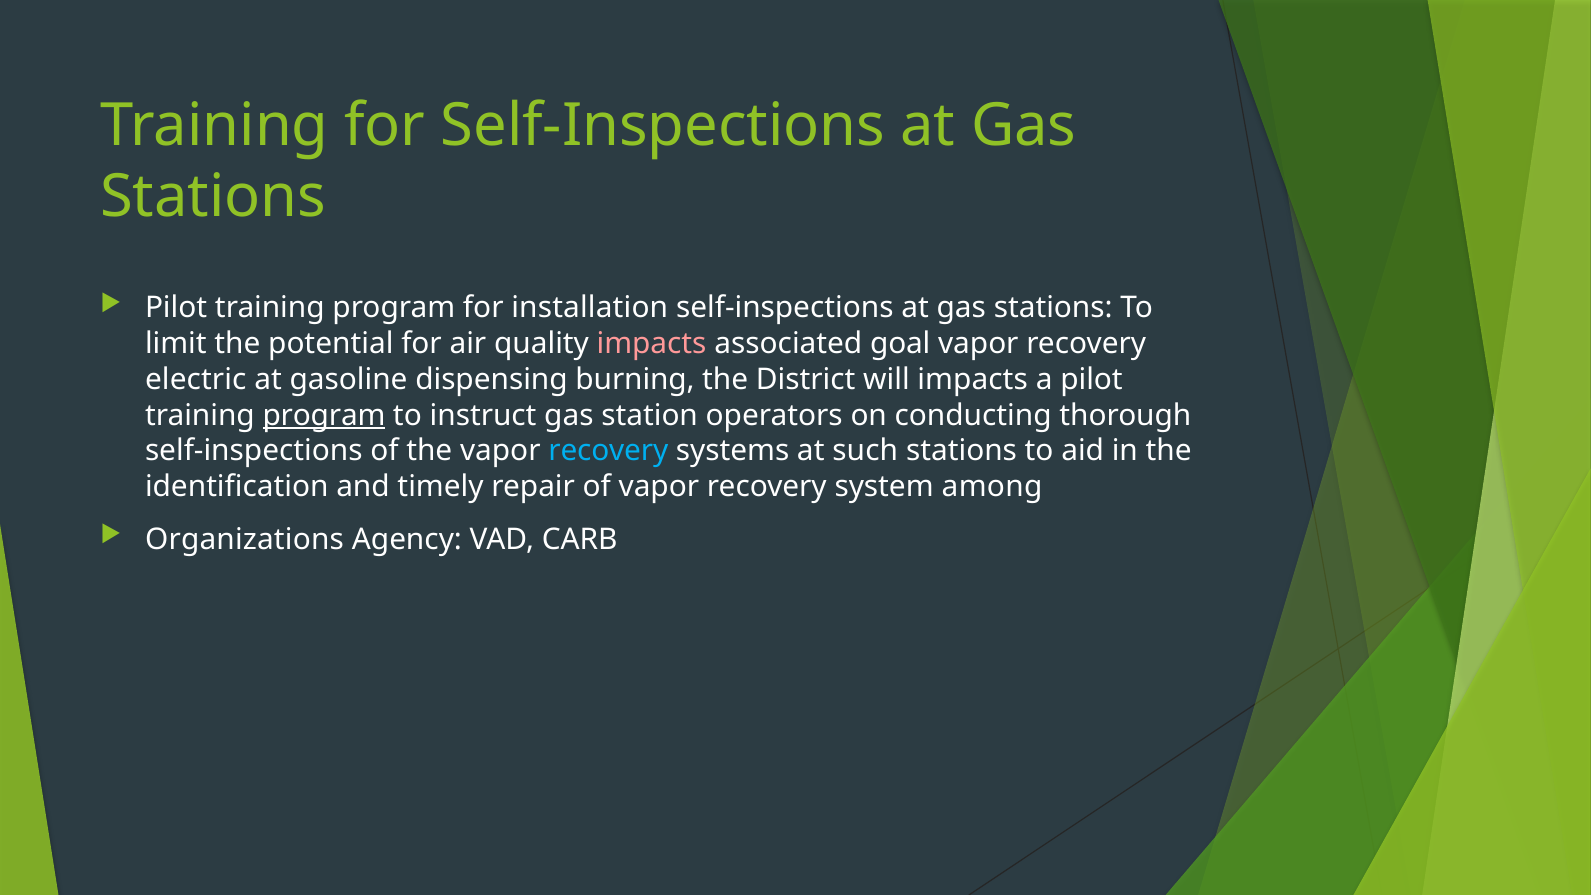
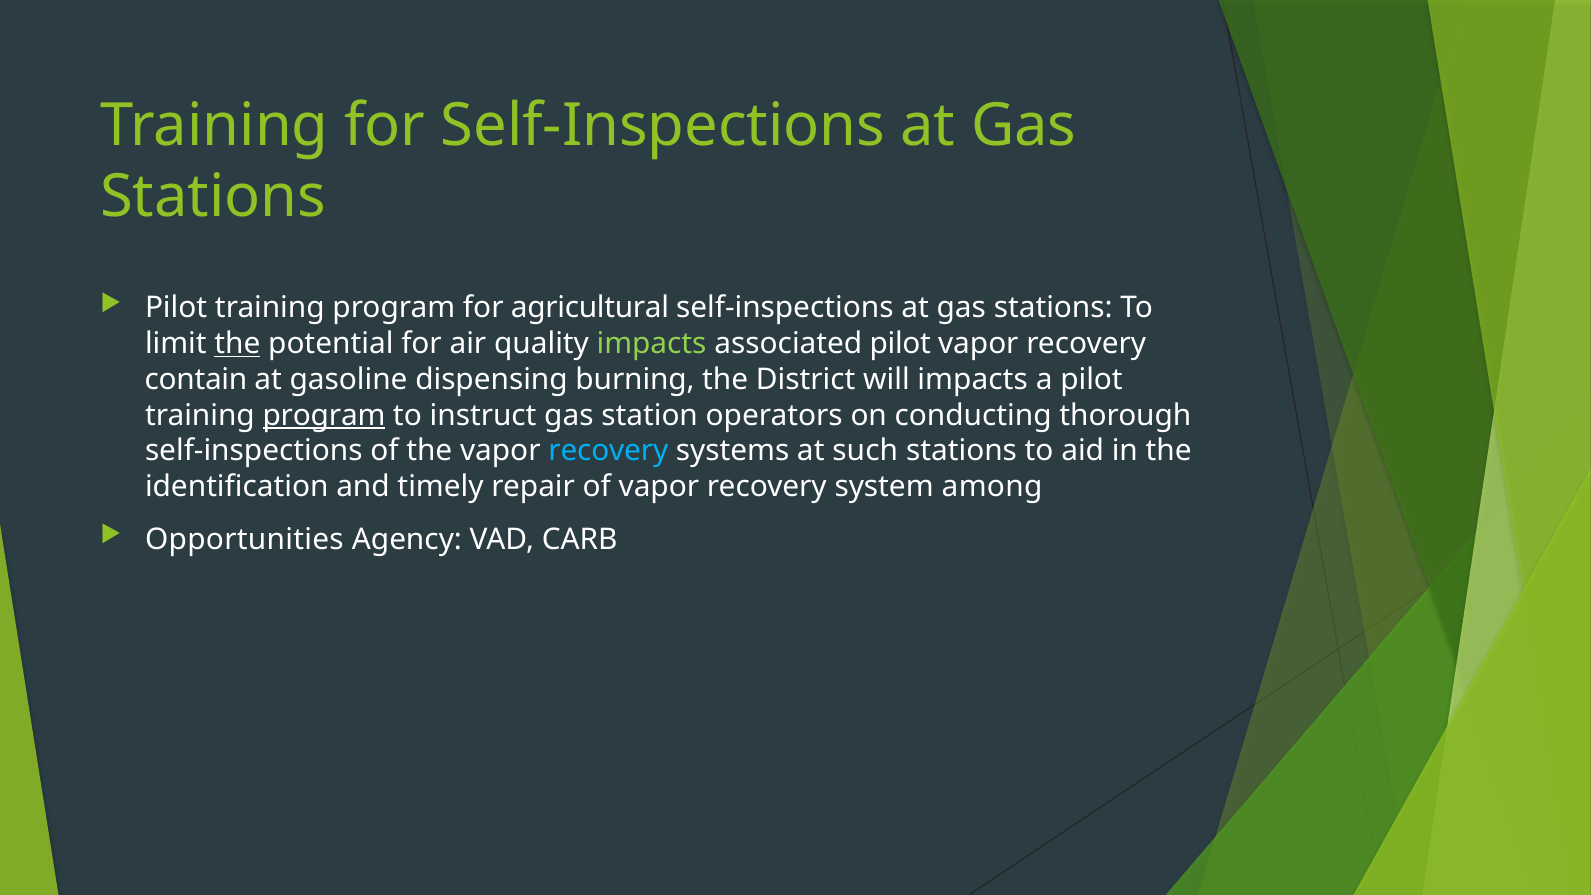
installation: installation -> agricultural (590, 308)
the underline: none -> present (237, 344)
impacts colour: pink -> light green (652, 344)
associated goal: goal -> pilot (900, 344)
electric: electric -> contain (196, 380)
Organizations: Organizations -> Opportunities (244, 539)
